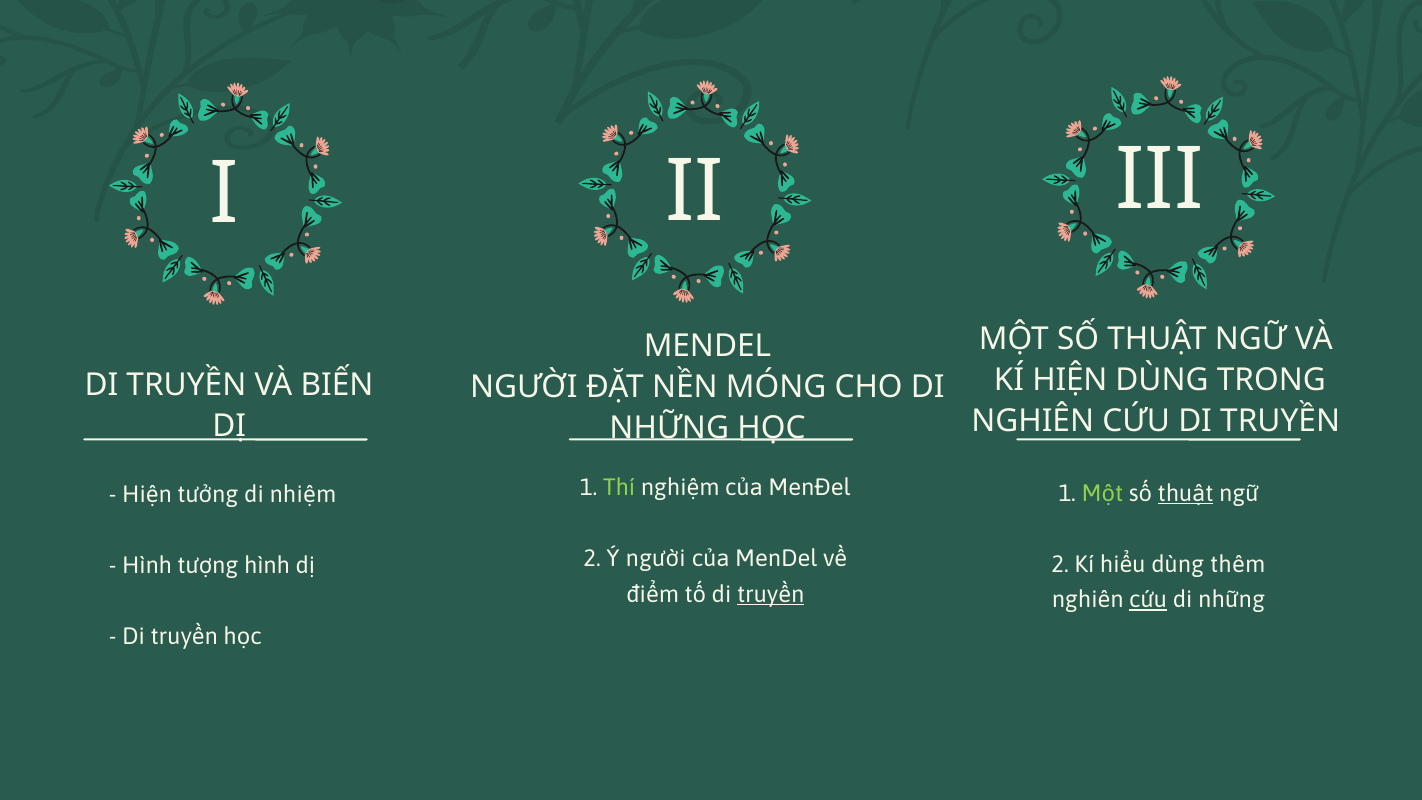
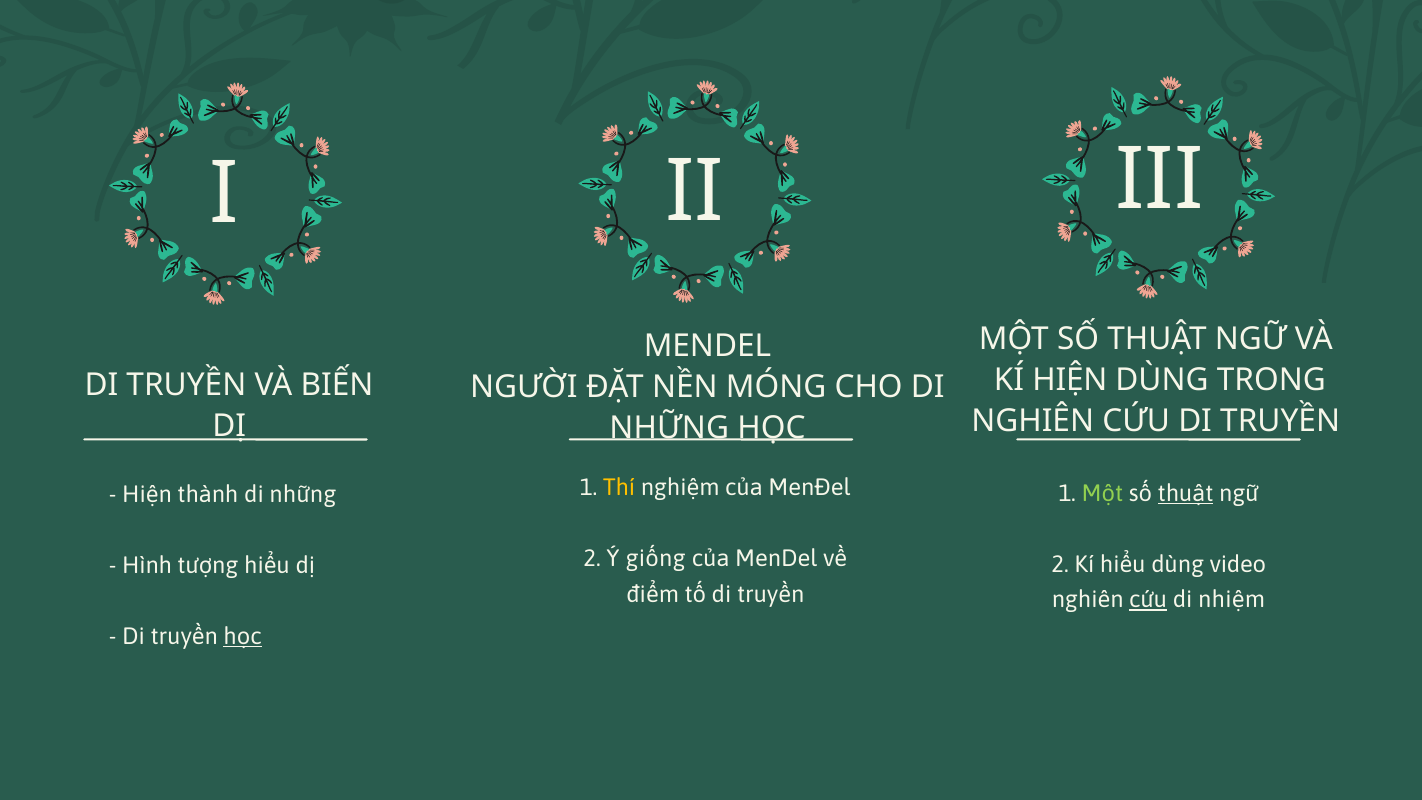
Thí colour: light green -> yellow (619, 487)
tưởng: tưởng -> thành (208, 494)
nhiệm: nhiệm -> những (303, 494)
Ý người: người -> giống (656, 559)
thêm: thêm -> video (1238, 564)
tượng hình: hình -> hiểu (267, 565)
truyền underline: present -> none (771, 594)
những: những -> nhiệm (1232, 600)
học underline: none -> present (243, 636)
